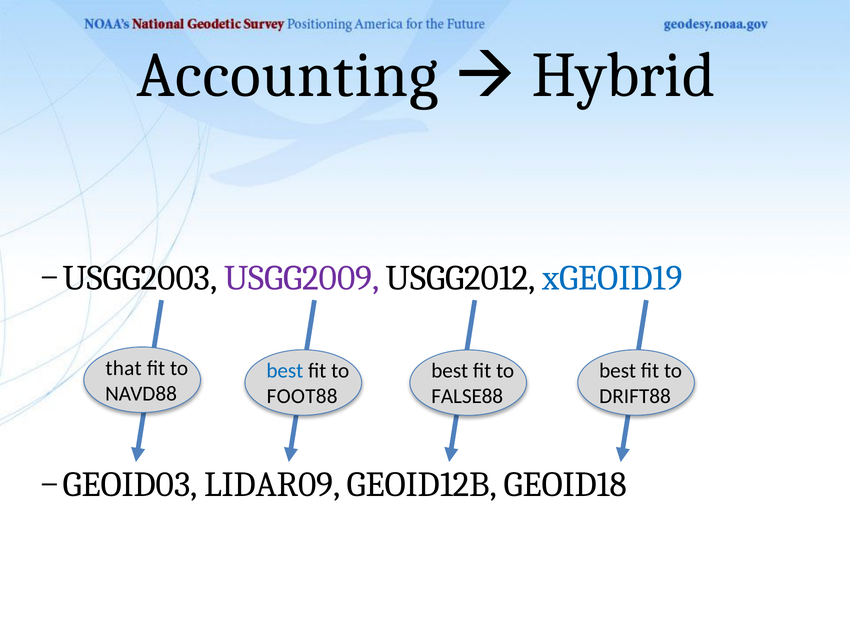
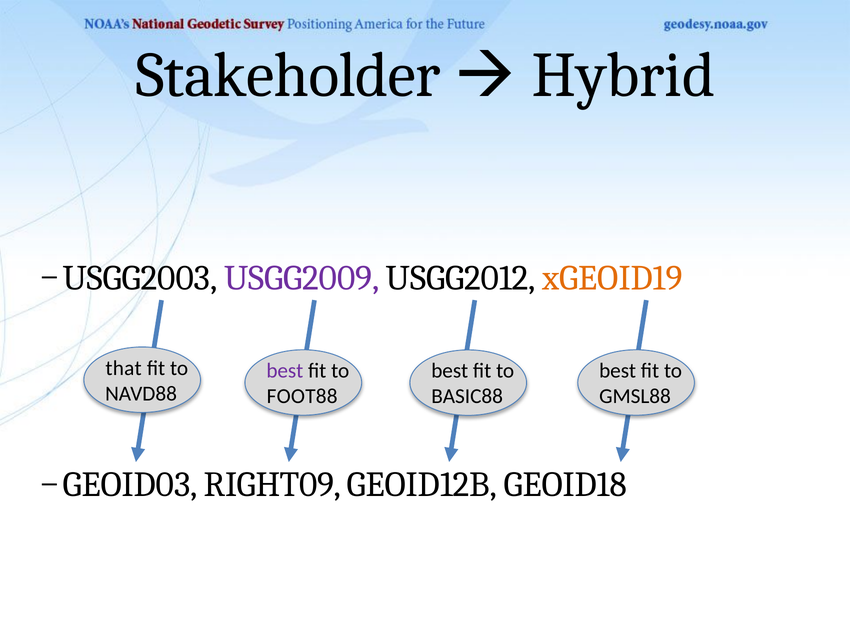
Accounting: Accounting -> Stakeholder (288, 76)
xGEOID19 colour: blue -> orange (612, 278)
best colour: blue -> purple (285, 371)
DRIFT88: DRIFT88 -> GMSL88 (635, 397)
FALSE88: FALSE88 -> BASIC88 (467, 397)
LIDAR09: LIDAR09 -> RIGHT09 (272, 485)
